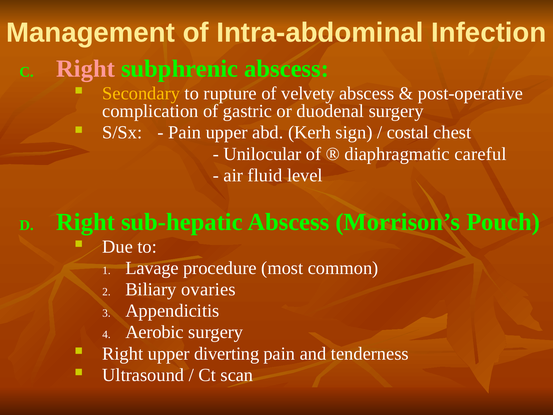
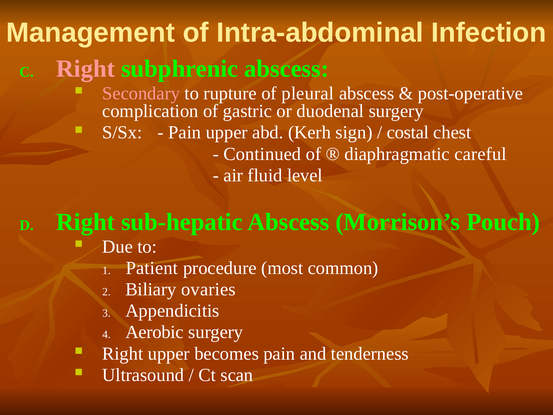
Secondary colour: yellow -> pink (141, 93)
velvety: velvety -> pleural (308, 93)
Unilocular: Unilocular -> Continued (262, 154)
Lavage: Lavage -> Patient (152, 268)
diverting: diverting -> becomes (227, 353)
